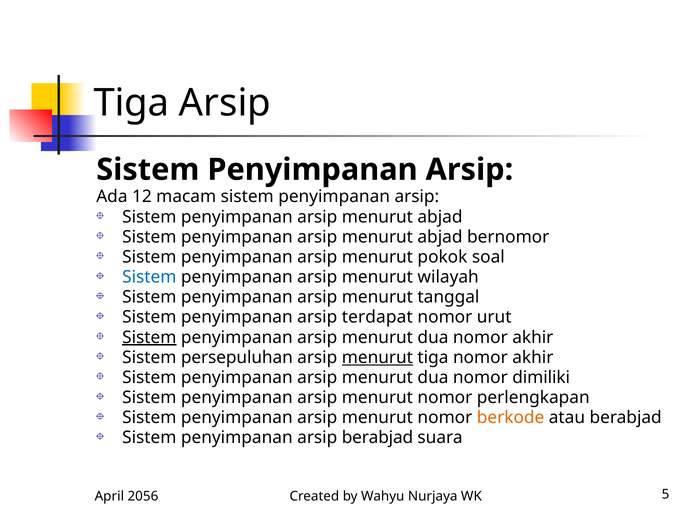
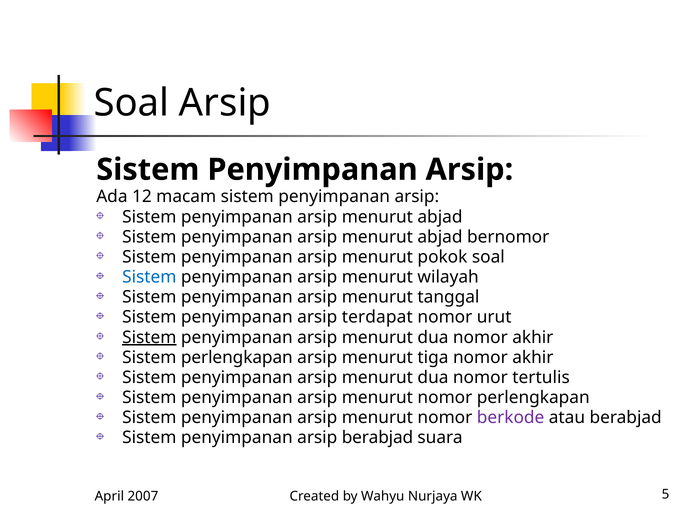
Tiga: Tiga -> Soal (132, 103)
Sistem persepuluhan: persepuluhan -> perlengkapan (237, 357)
menurut underline: present -> none (377, 357)
dimiliki: dimiliki -> tertulis (541, 377)
berkode colour: orange -> purple (511, 417)
2056: 2056 -> 2007 (143, 496)
